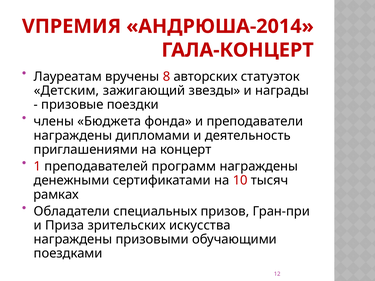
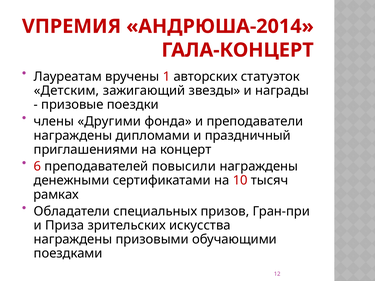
8: 8 -> 1 (166, 77)
Бюджета: Бюджета -> Другими (109, 122)
деятельность: деятельность -> праздничный (248, 136)
1: 1 -> 6 (37, 167)
программ: программ -> повысили (184, 167)
